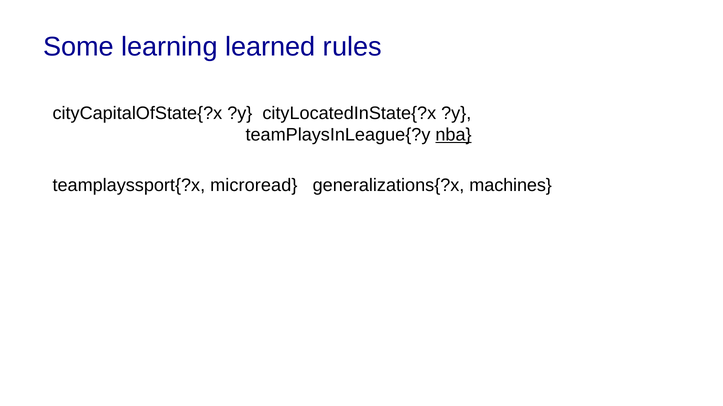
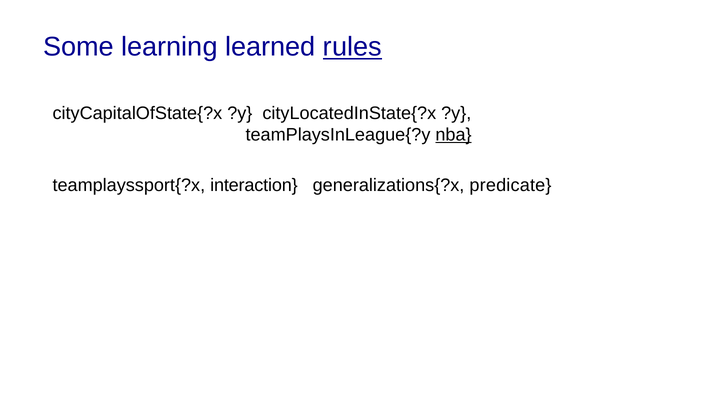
rules underline: none -> present (352, 47)
microread: microread -> interaction (254, 186)
machines: machines -> predicate (510, 186)
